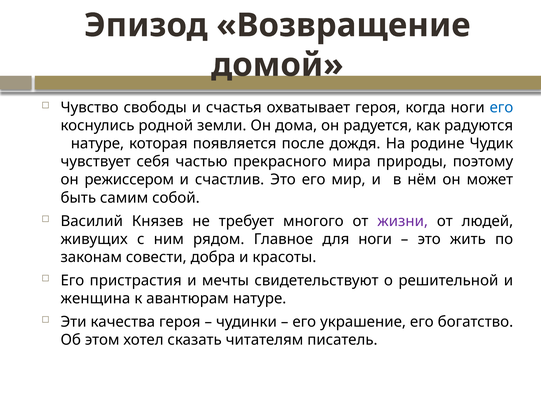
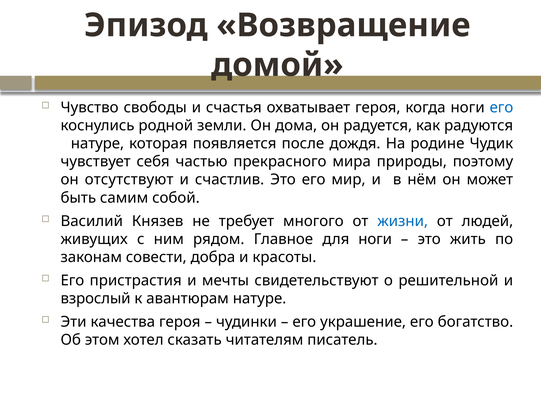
режиссером: режиссером -> отсутствуют (129, 180)
жизни colour: purple -> blue (403, 221)
женщина: женщина -> взрослый (96, 298)
